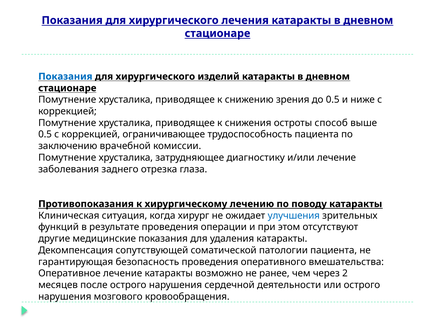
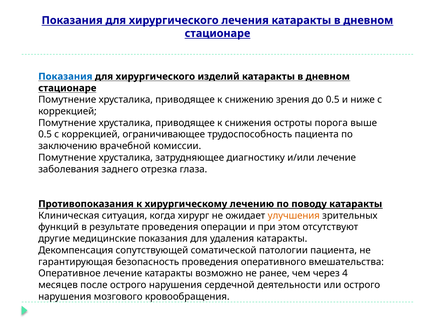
способ: способ -> порога (331, 123)
улучшения colour: blue -> orange (294, 216)
2: 2 -> 4 (345, 274)
